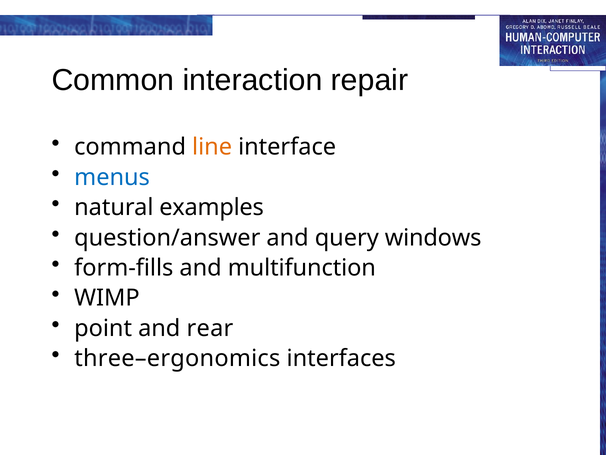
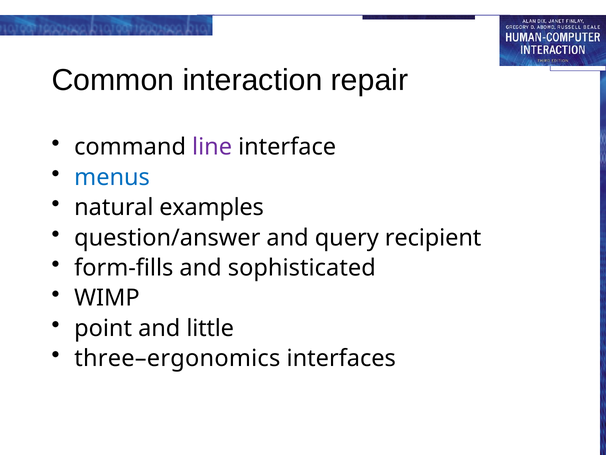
line colour: orange -> purple (212, 147)
windows: windows -> recipient (433, 237)
multifunction: multifunction -> sophisticated (302, 268)
rear: rear -> little (210, 328)
